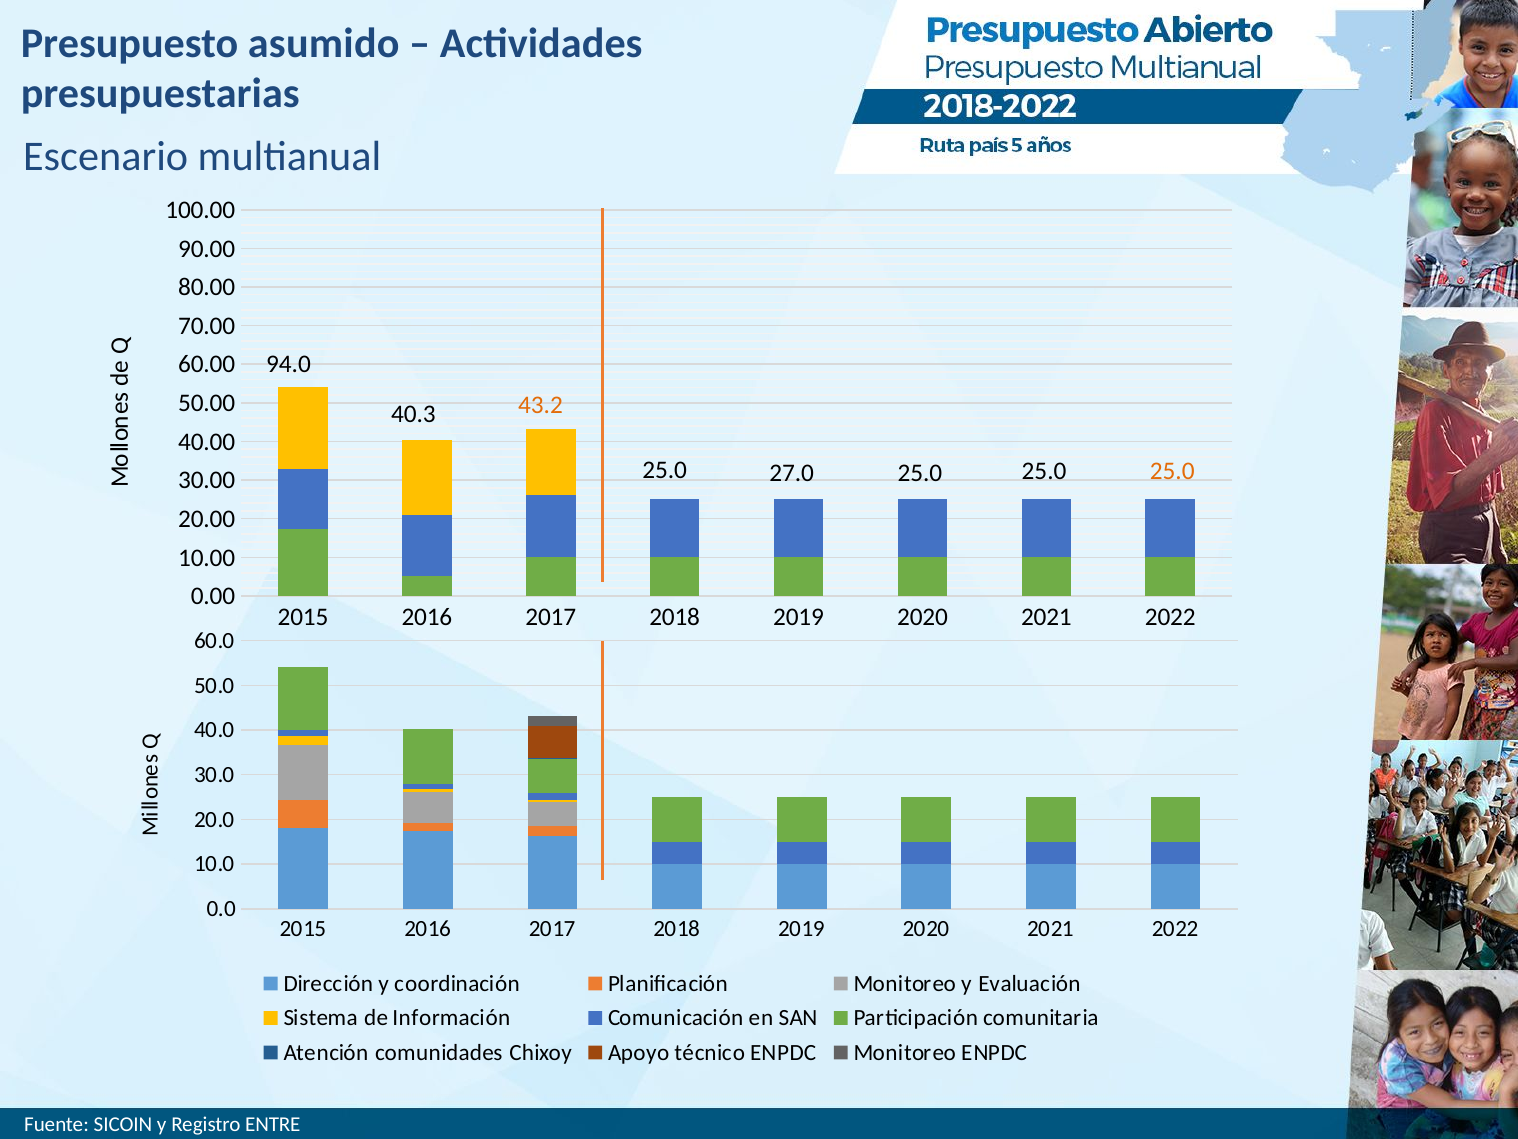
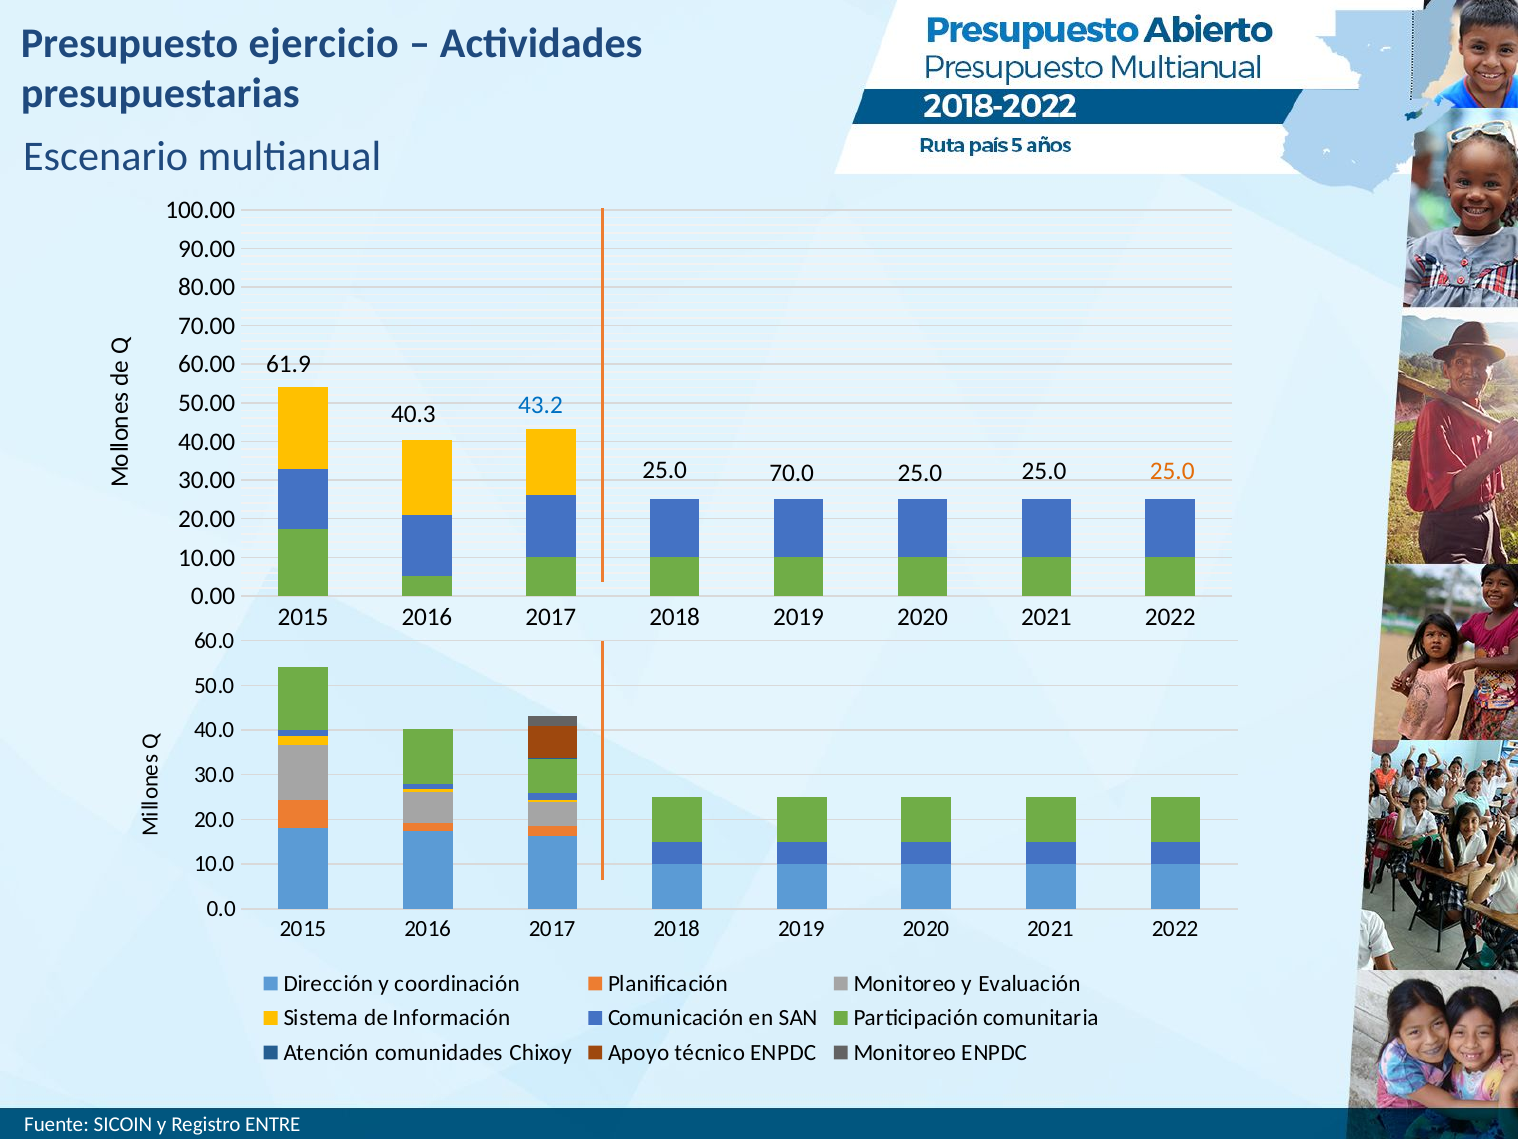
asumido: asumido -> ejercicio (324, 43)
94.0: 94.0 -> 61.9 (289, 364)
43.2 colour: orange -> blue (541, 405)
27.0: 27.0 -> 70.0 (792, 473)
